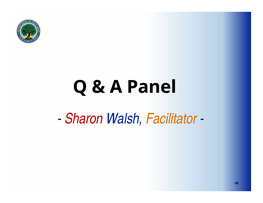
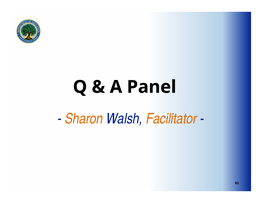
Sharon colour: red -> orange (84, 119)
